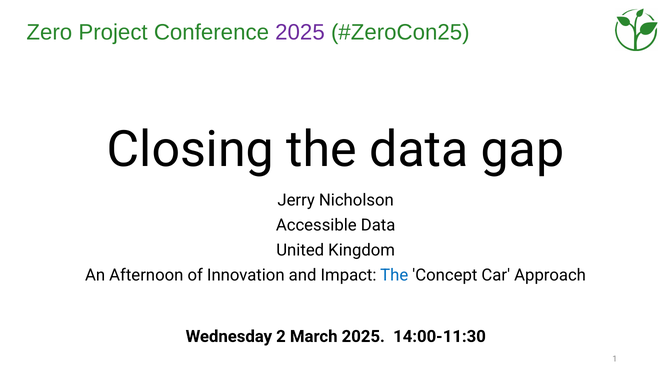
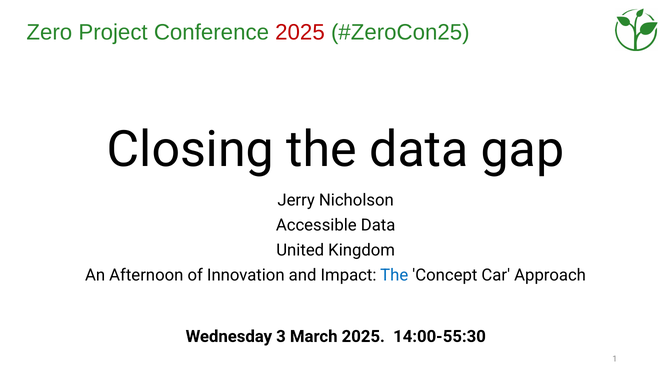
2025 colour: purple -> red (300, 33)
2: 2 -> 3 (281, 336)
14:00-11:30: 14:00-11:30 -> 14:00-55:30 (439, 336)
